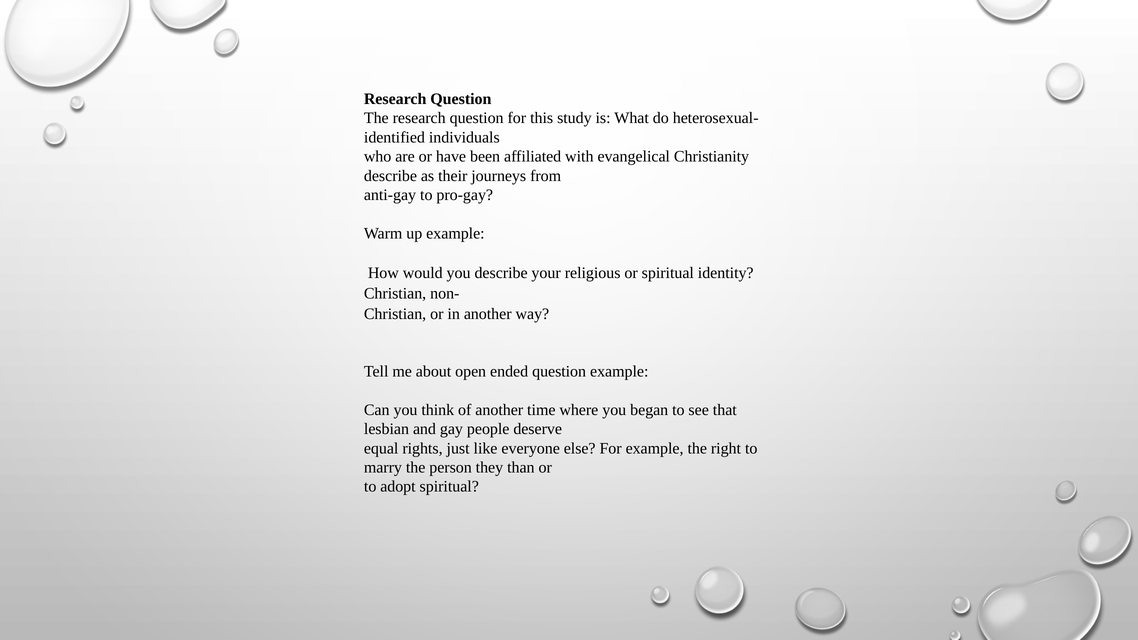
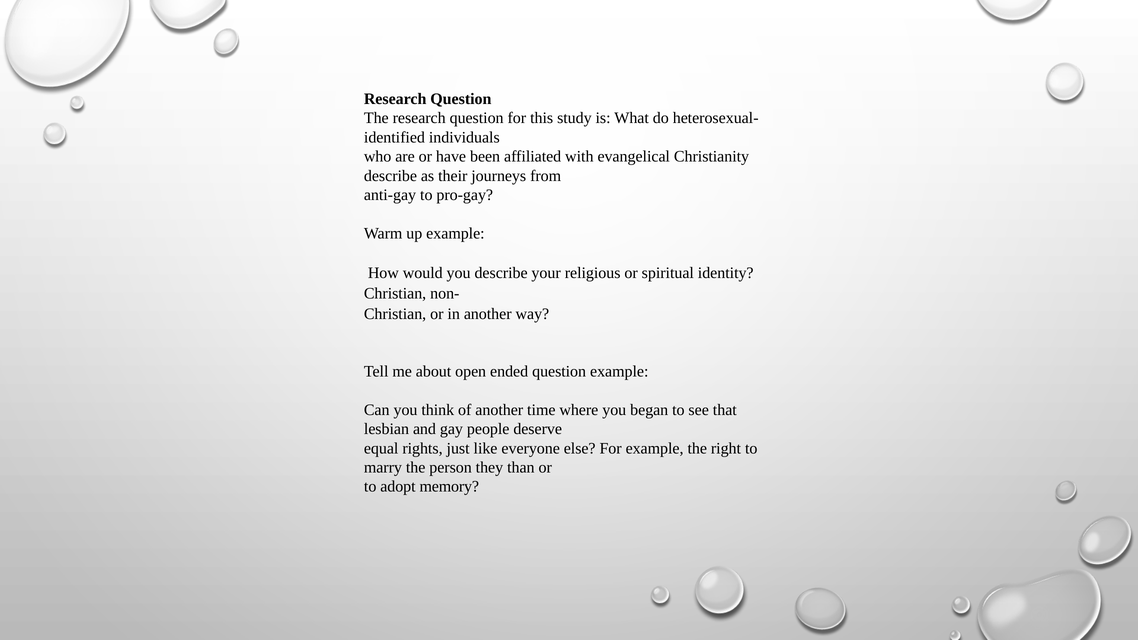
adopt spiritual: spiritual -> memory (449, 487)
